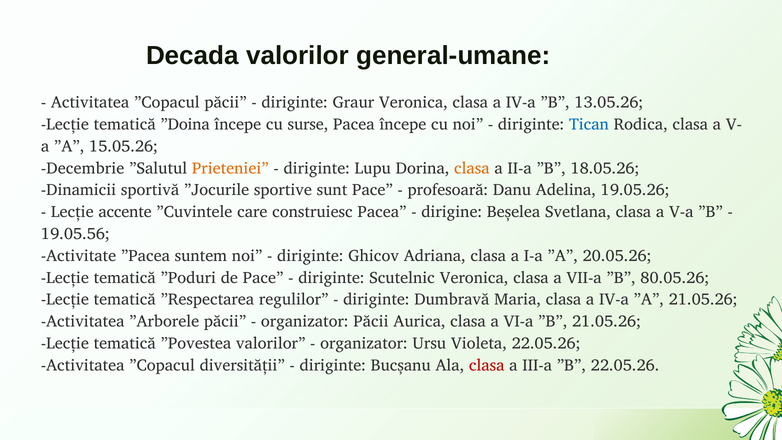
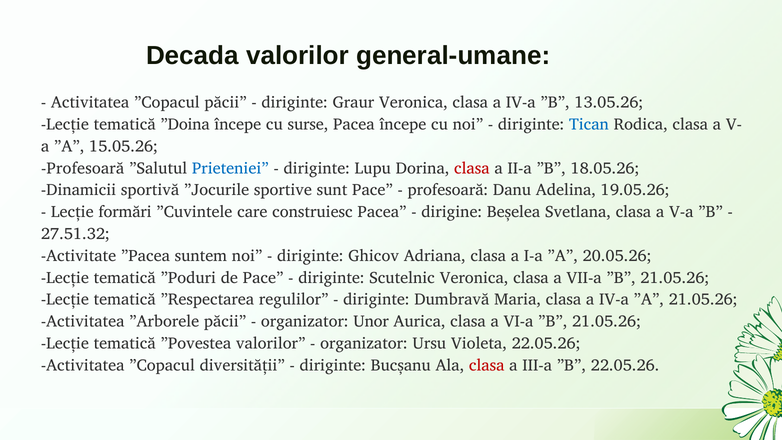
Decembrie: Decembrie -> Profesoară (83, 168)
Prieteniei colour: orange -> blue (230, 168)
clasa colour: orange -> red (472, 168)
accente: accente -> formări (125, 212)
19.05.56: 19.05.56 -> 27.51.32 (75, 234)
VII-a ”B 80.05.26: 80.05.26 -> 21.05.26 (675, 278)
organizator Păcii: Păcii -> Unor (371, 321)
